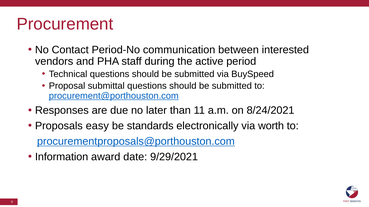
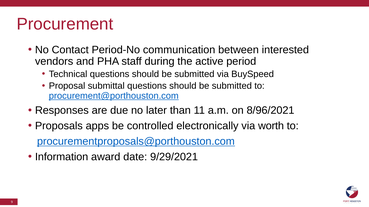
8/24/2021: 8/24/2021 -> 8/96/2021 (271, 111)
easy: easy -> apps (97, 126)
standards: standards -> controlled (150, 126)
